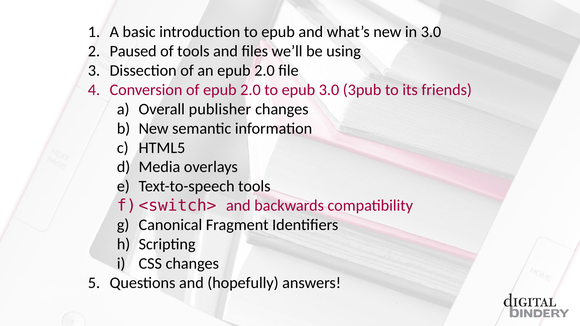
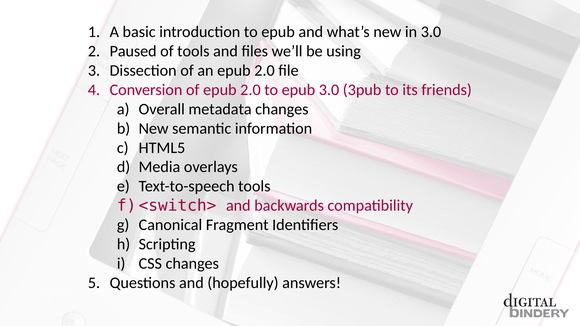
publisher: publisher -> metadata (220, 109)
